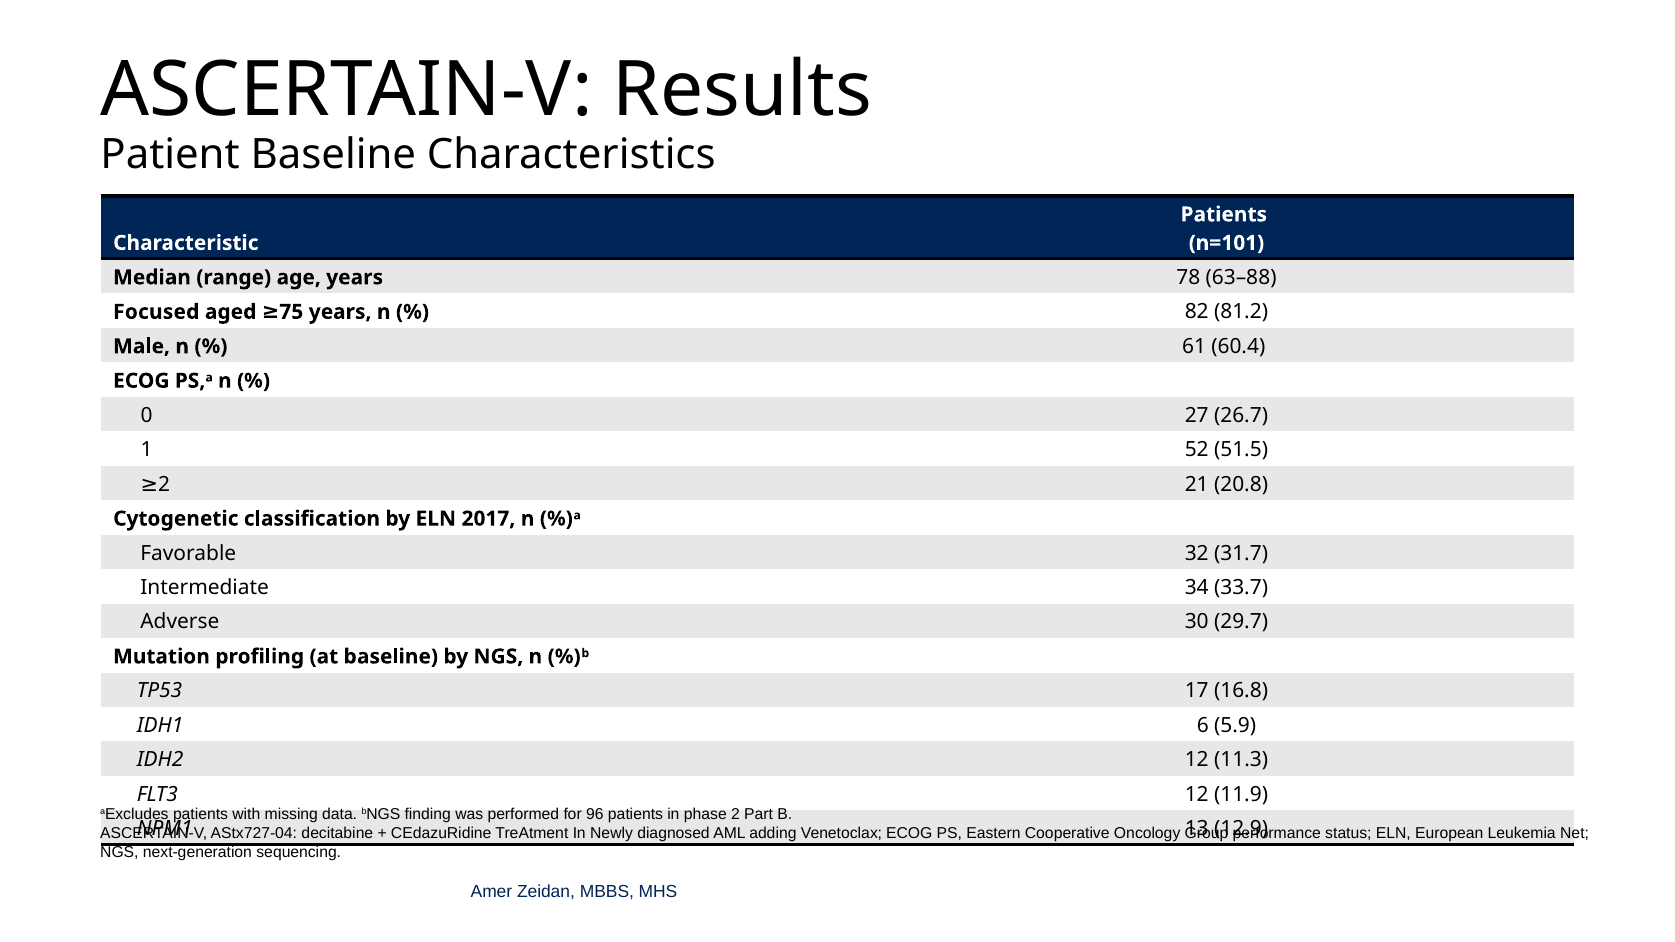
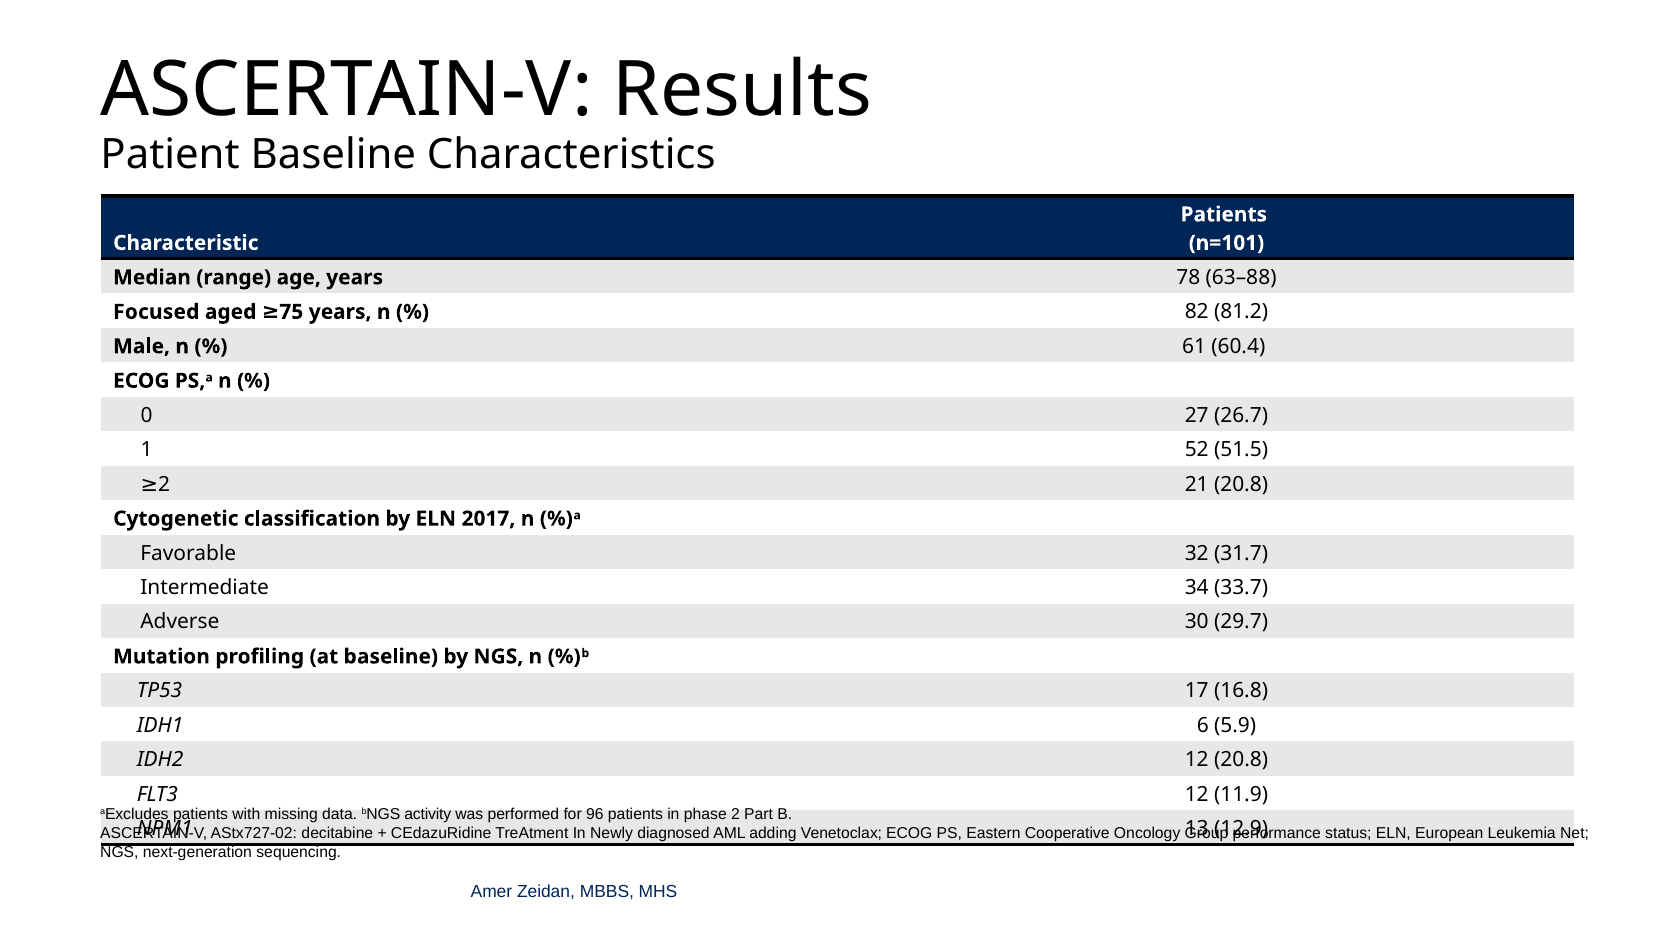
12 11.3: 11.3 -> 20.8 (1241, 760)
finding: finding -> activity (428, 814)
AStx727-04: AStx727-04 -> AStx727-02 (254, 833)
